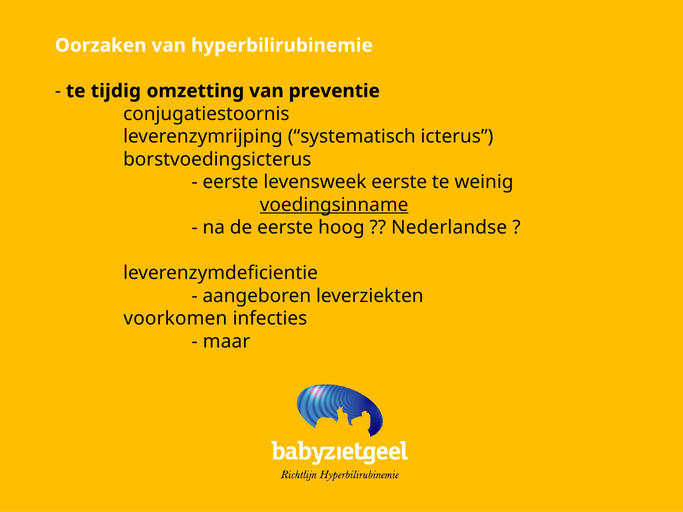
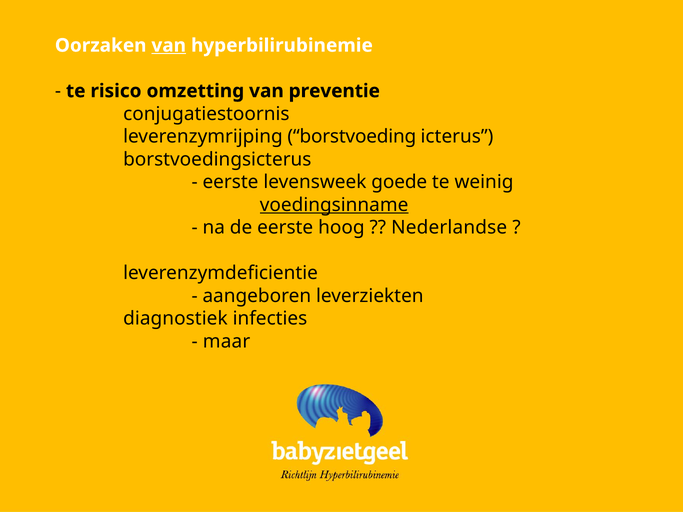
van underline: none -> present (169, 45)
tijdig: tijdig -> risico (116, 91)
systematisch: systematisch -> borstvoeding (352, 137)
levensweek eerste: eerste -> goede (399, 182)
voorkomen: voorkomen -> diagnostiek (175, 319)
